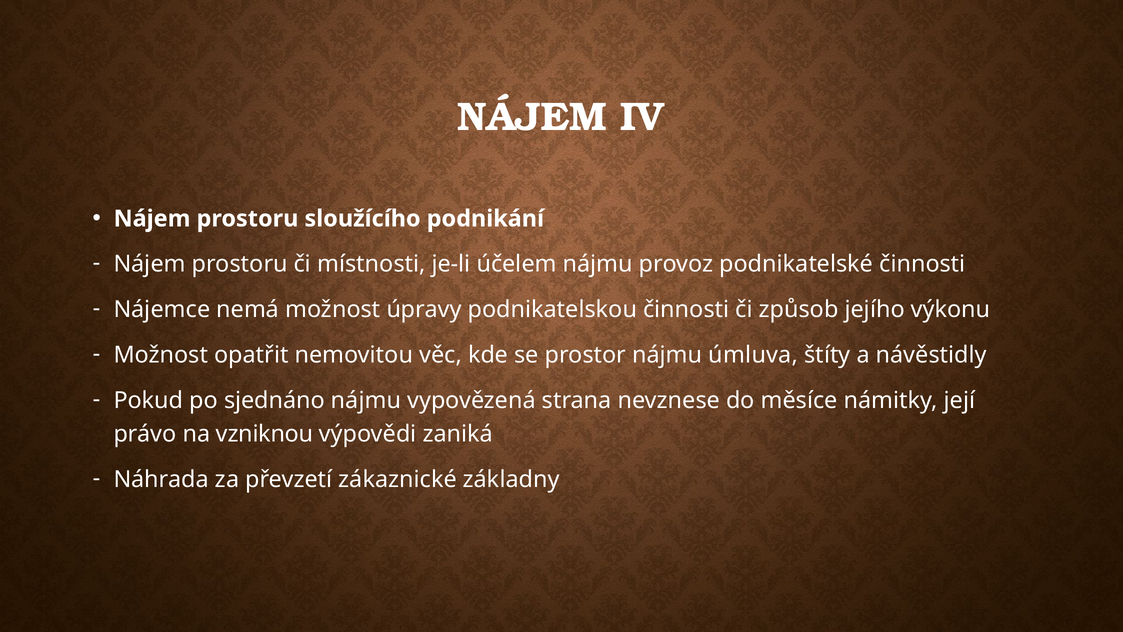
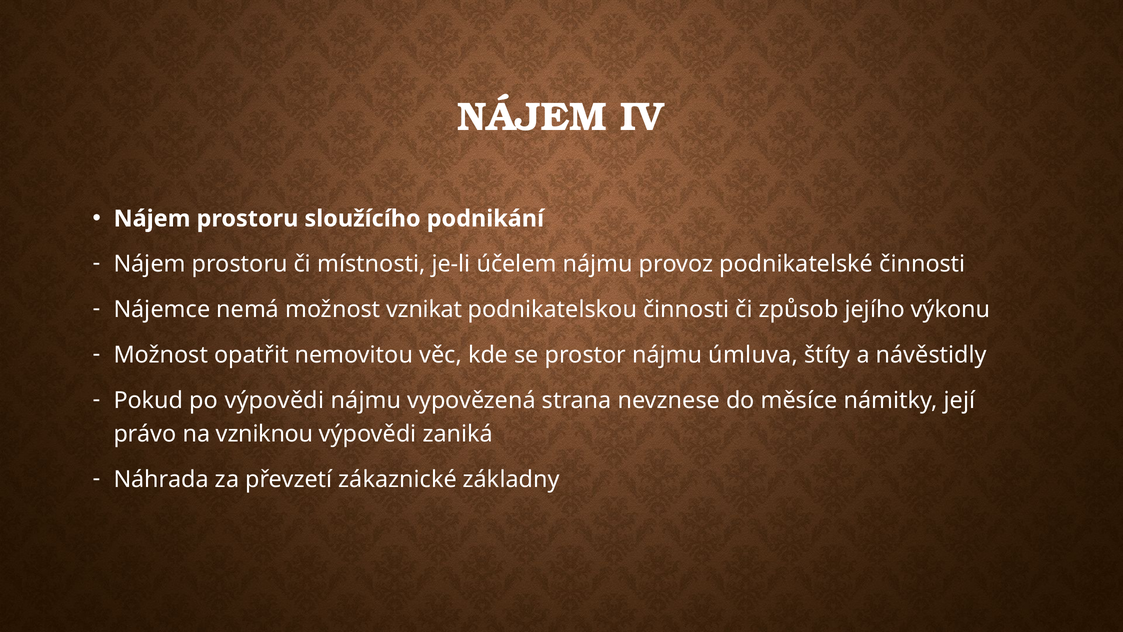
úpravy: úpravy -> vznikat (424, 309)
po sjednáno: sjednáno -> výpovědi (274, 400)
